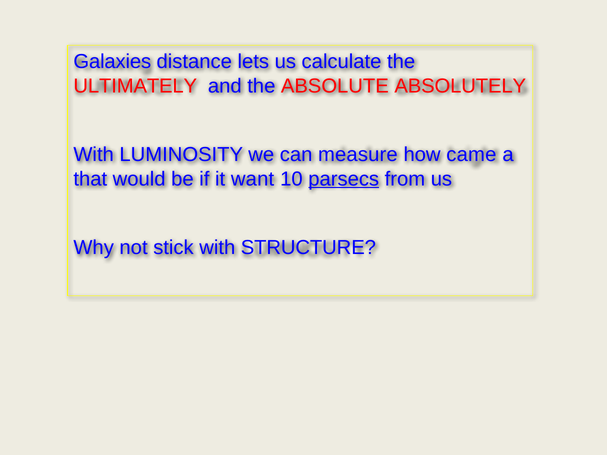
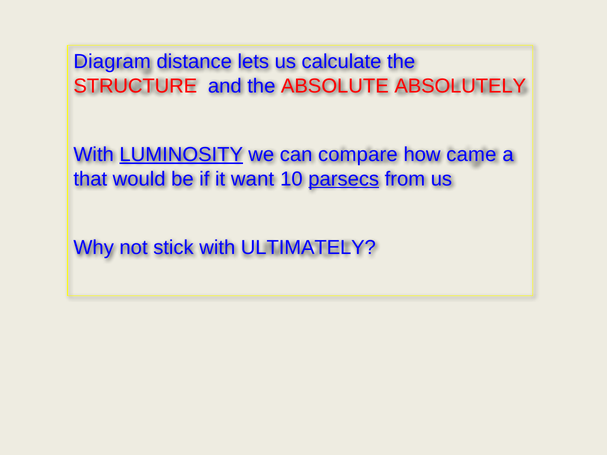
Galaxies: Galaxies -> Diagram (112, 62)
ULTIMATELY: ULTIMATELY -> STRUCTURE (135, 86)
LUMINOSITY underline: none -> present (181, 155)
measure: measure -> compare (358, 155)
STRUCTURE: STRUCTURE -> ULTIMATELY (308, 248)
